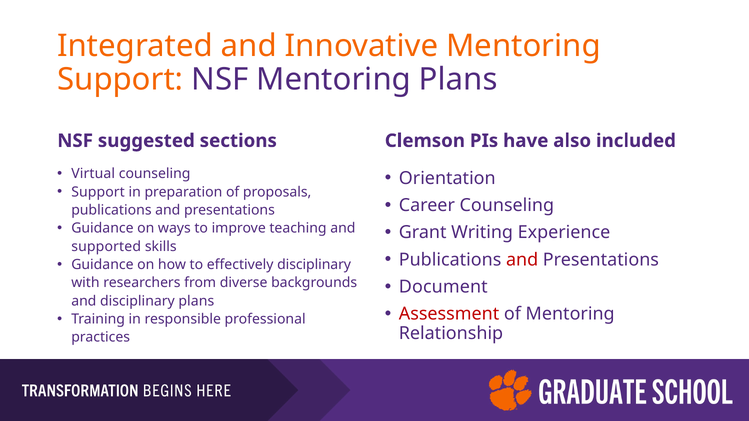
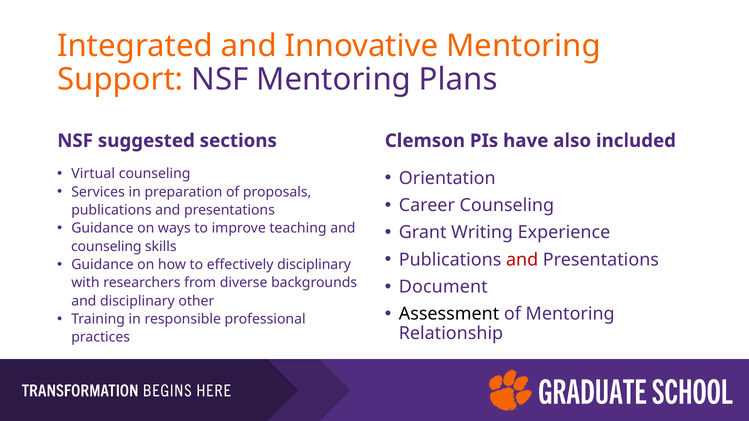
Support: Support -> Services (98, 192)
supported: supported -> counseling (106, 247)
disciplinary plans: plans -> other (196, 301)
Assessment colour: red -> black (449, 314)
